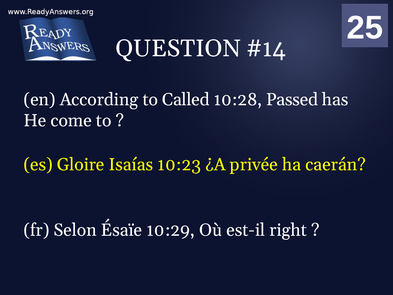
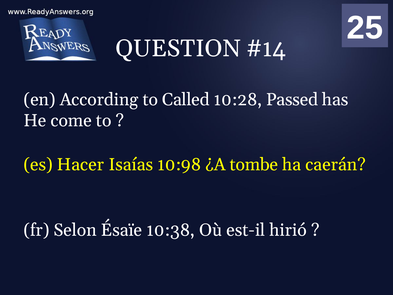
Gloire: Gloire -> Hacer (80, 165)
10:23: 10:23 -> 10:98 (179, 165)
privée: privée -> tombe (254, 165)
10:29: 10:29 -> 10:38 (171, 230)
right: right -> hirió (288, 230)
